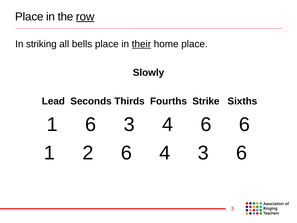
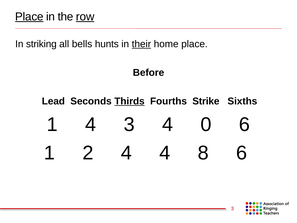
Place underline: none -> present (29, 17)
bells place: place -> hunts (107, 44)
Slowly: Slowly -> Before (149, 73)
Thirds underline: none -> present (130, 101)
1 6: 6 -> 4 (91, 124)
4 6: 6 -> 0 (206, 124)
2 6: 6 -> 4 (126, 153)
4 3: 3 -> 8 (203, 153)
